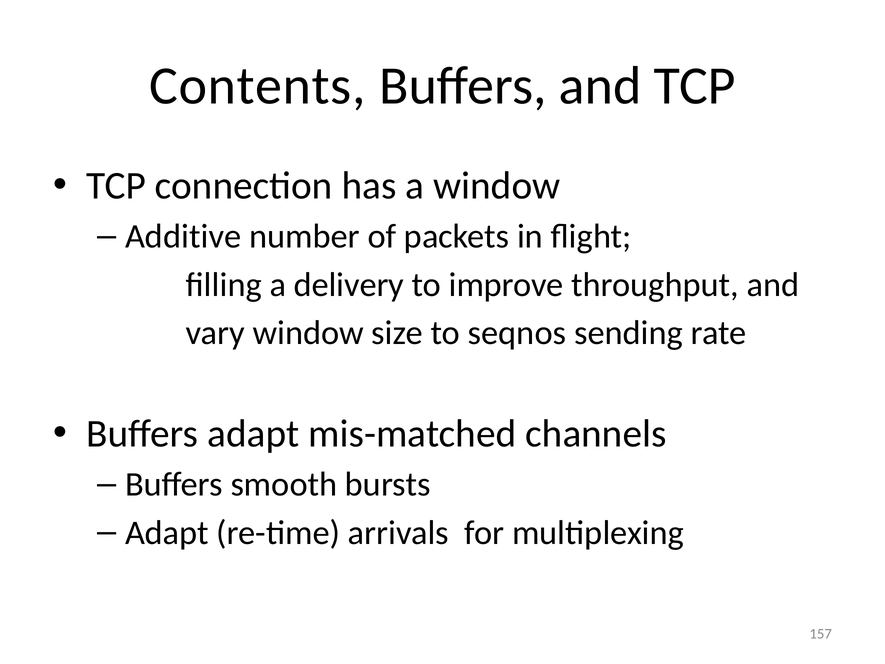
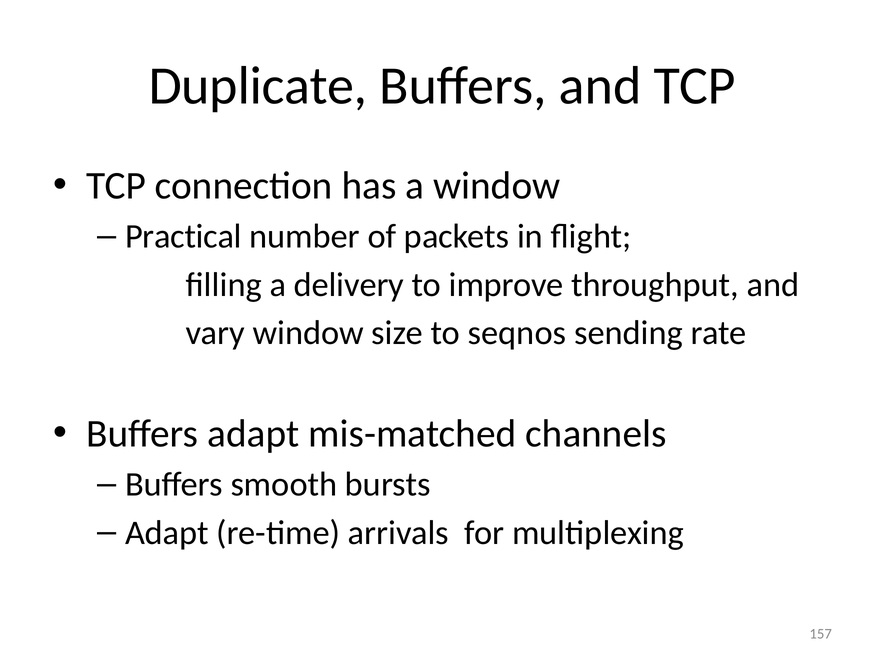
Contents: Contents -> Duplicate (258, 86)
Additive: Additive -> Practical (183, 236)
